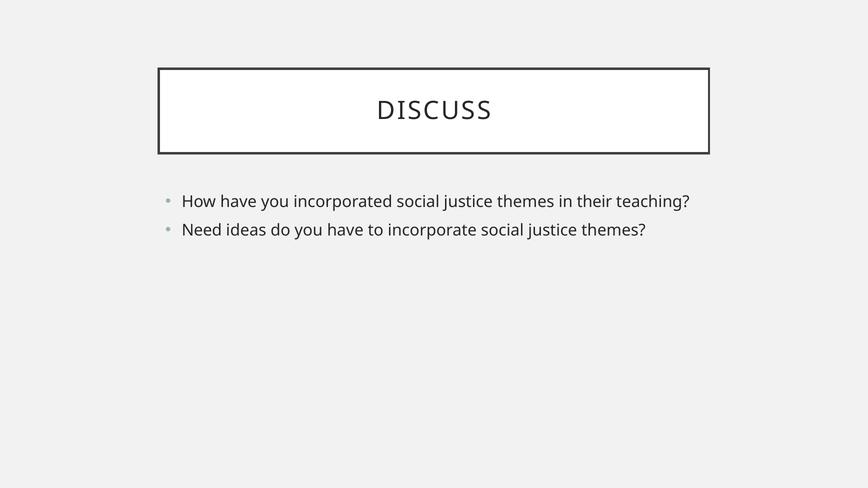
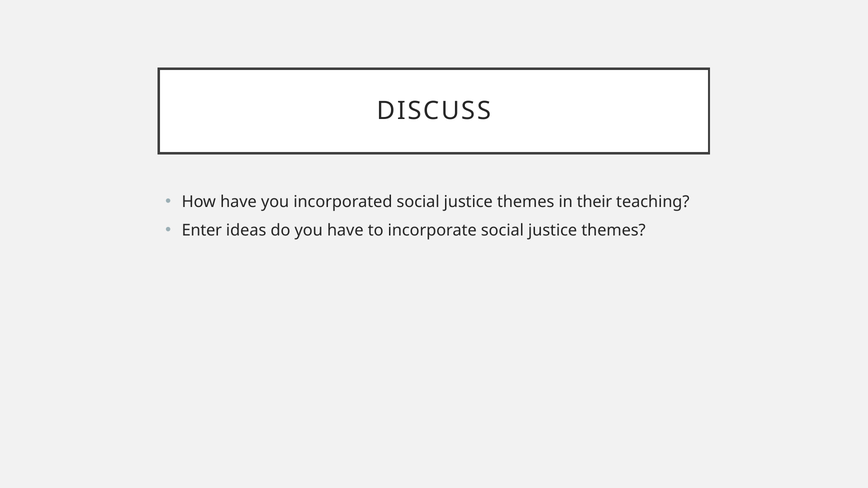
Need: Need -> Enter (202, 231)
